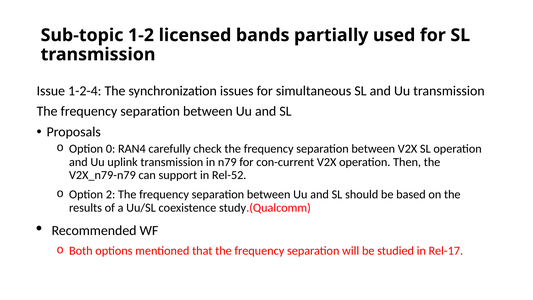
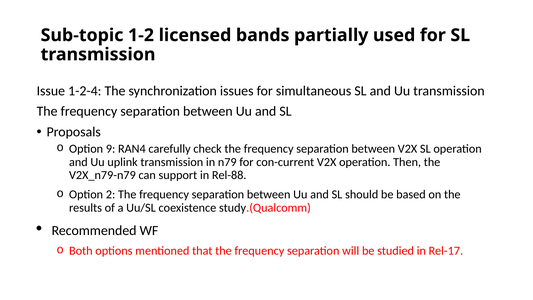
0: 0 -> 9 (111, 149)
Rel-52: Rel-52 -> Rel-88 (229, 175)
